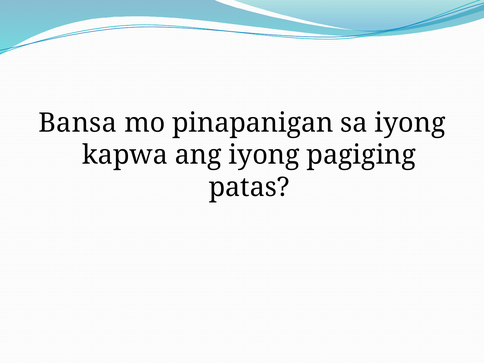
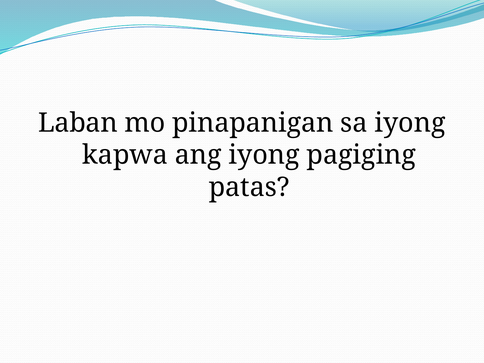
Bansa: Bansa -> Laban (78, 123)
